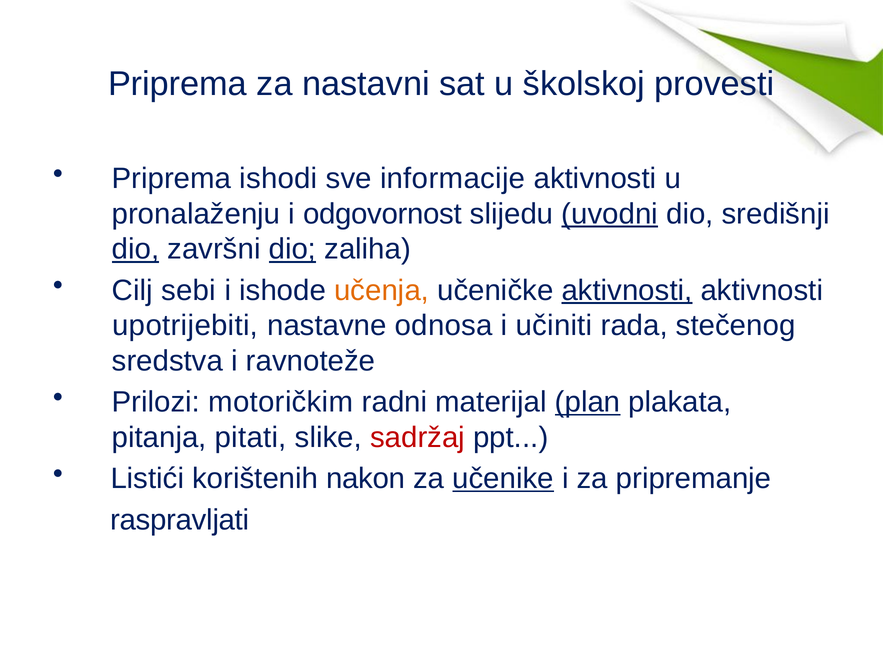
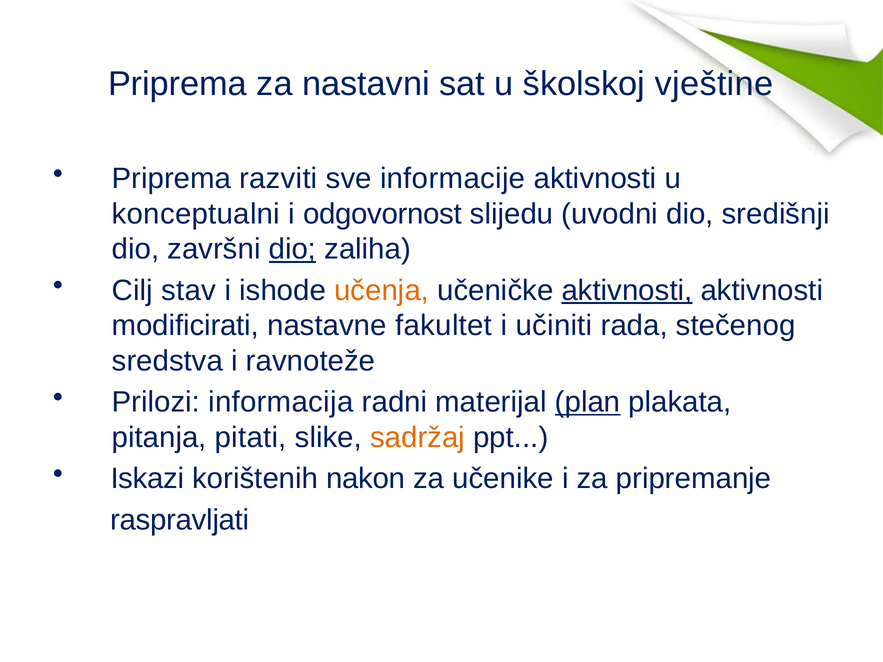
provesti: provesti -> vještine (714, 84)
ishodi: ishodi -> razviti (278, 179)
pronalaženju: pronalaženju -> konceptualni (196, 214)
uvodni underline: present -> none (610, 214)
dio underline: present -> none (136, 249)
sebi: sebi -> stav (188, 291)
upotrijebiti: upotrijebiti -> modificirati (185, 326)
odnosa: odnosa -> fakultet (444, 326)
motoričkim: motoričkim -> informacija (281, 402)
sadržaj colour: red -> orange (418, 438)
Listići: Listići -> Iskazi (147, 479)
učenike underline: present -> none (503, 479)
